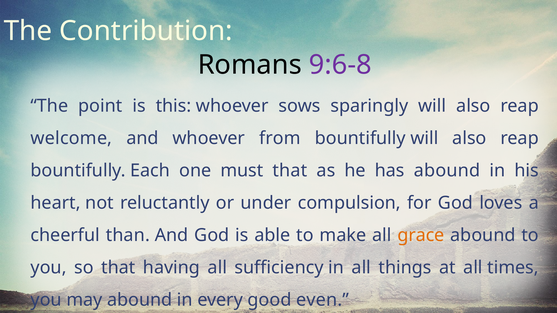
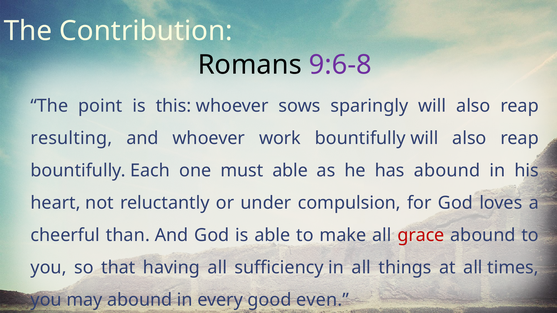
welcome: welcome -> resulting (71, 138)
from: from -> work (280, 138)
must that: that -> able (290, 171)
grace colour: orange -> red (421, 235)
